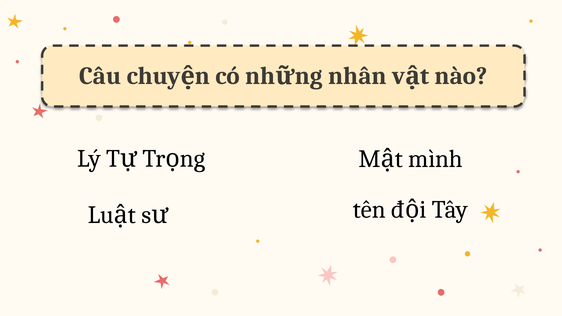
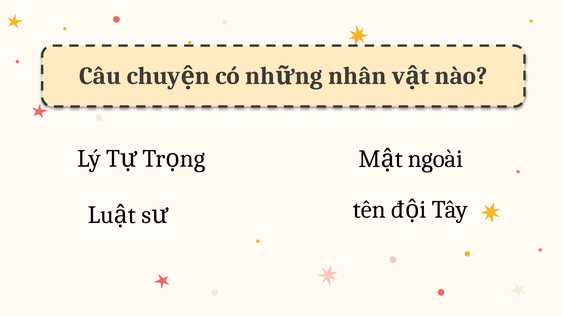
mình: mình -> ngoài (435, 159)
